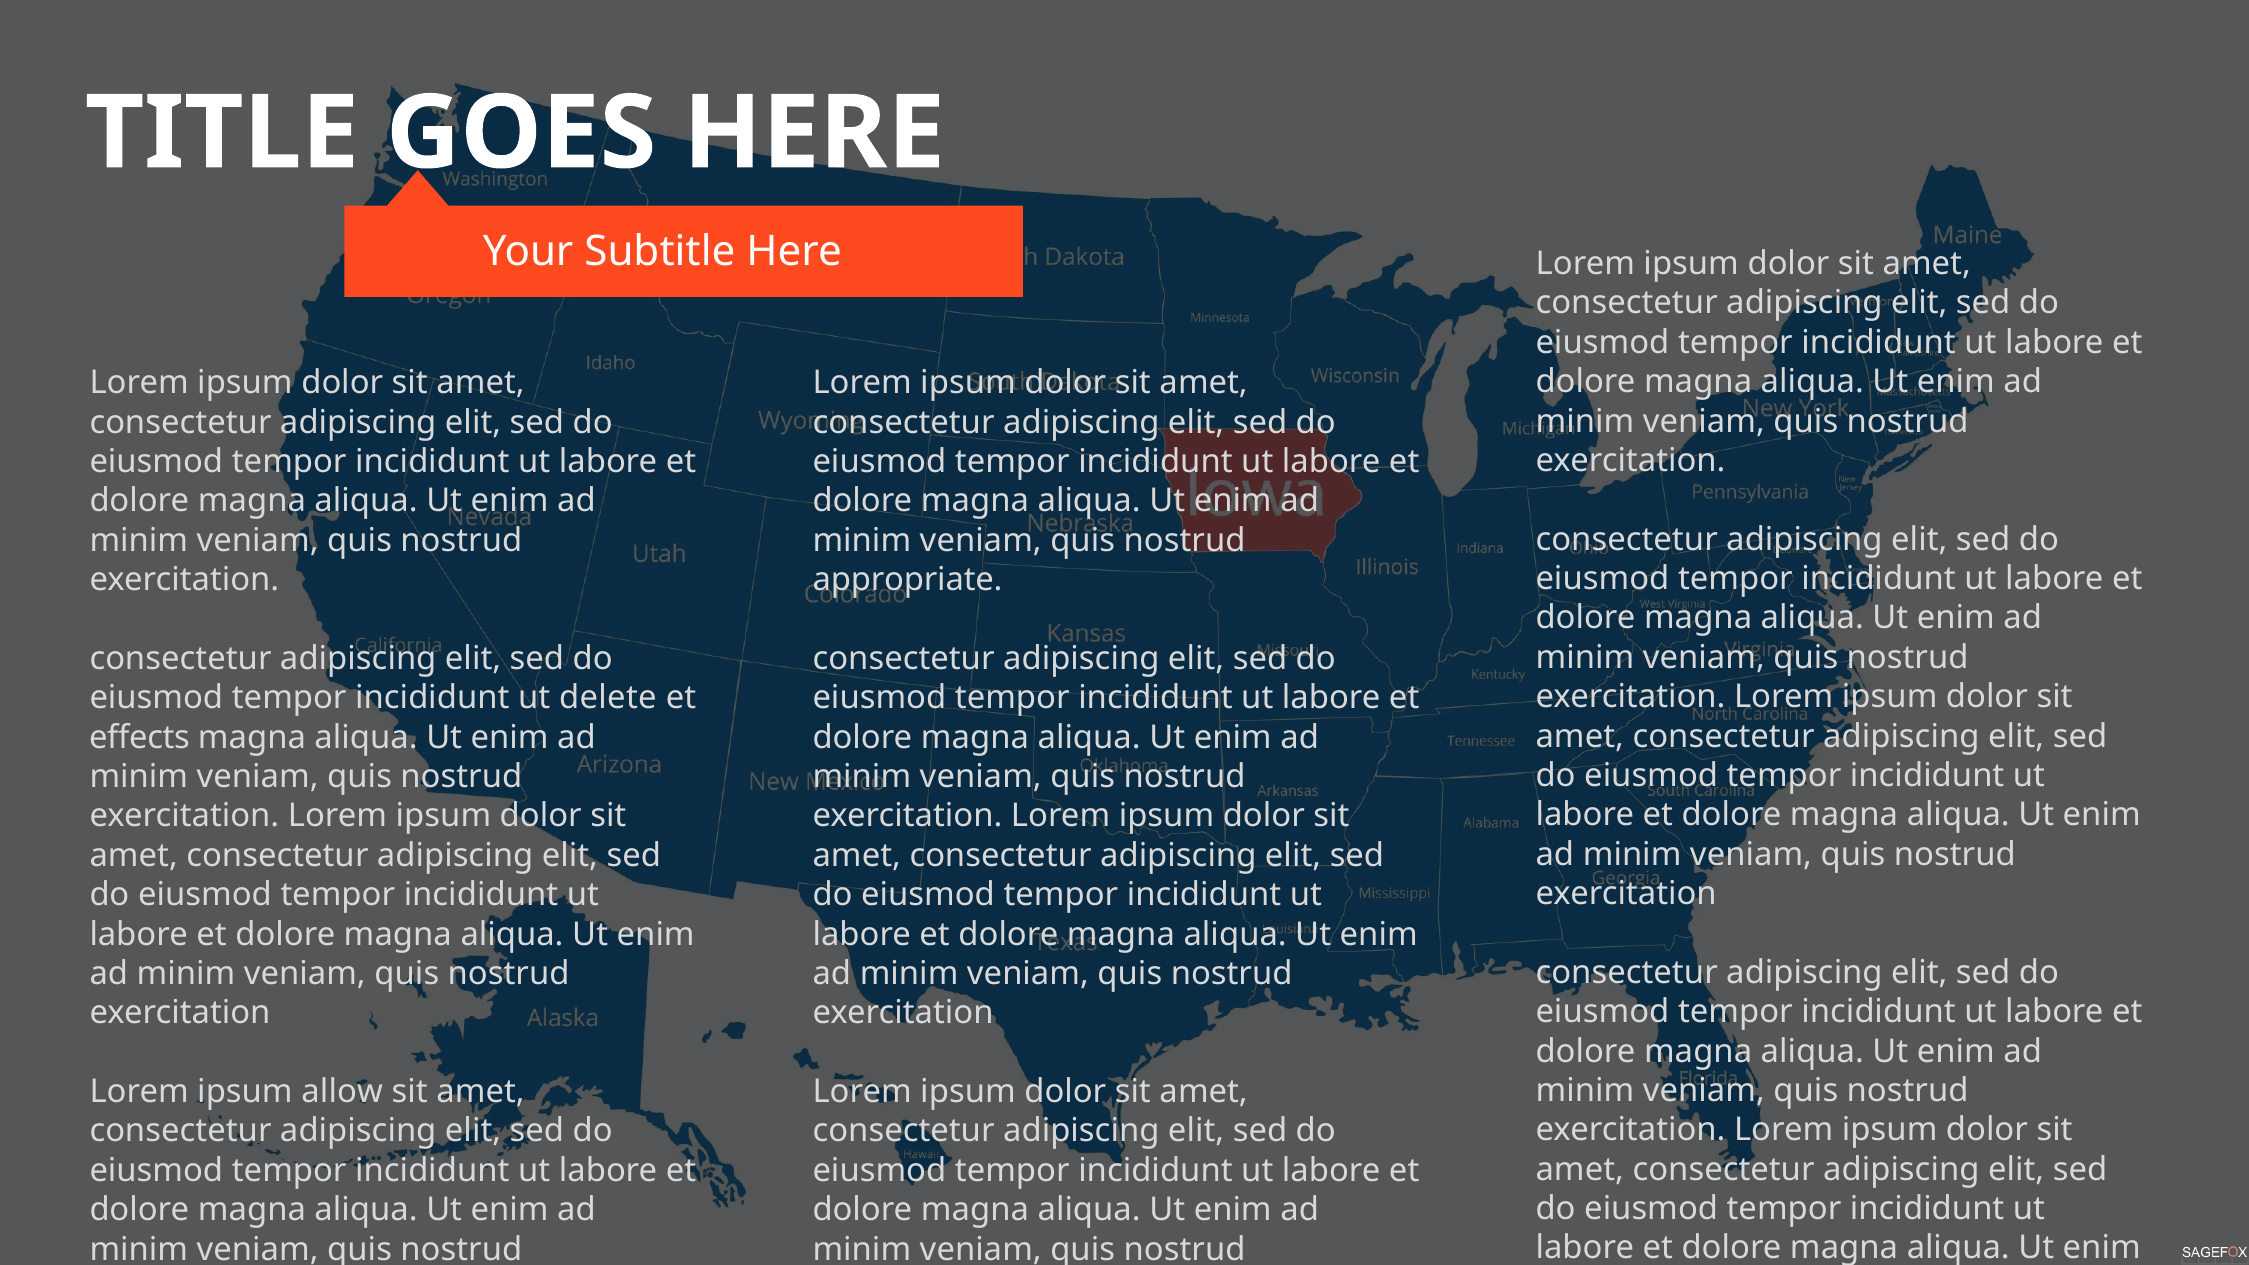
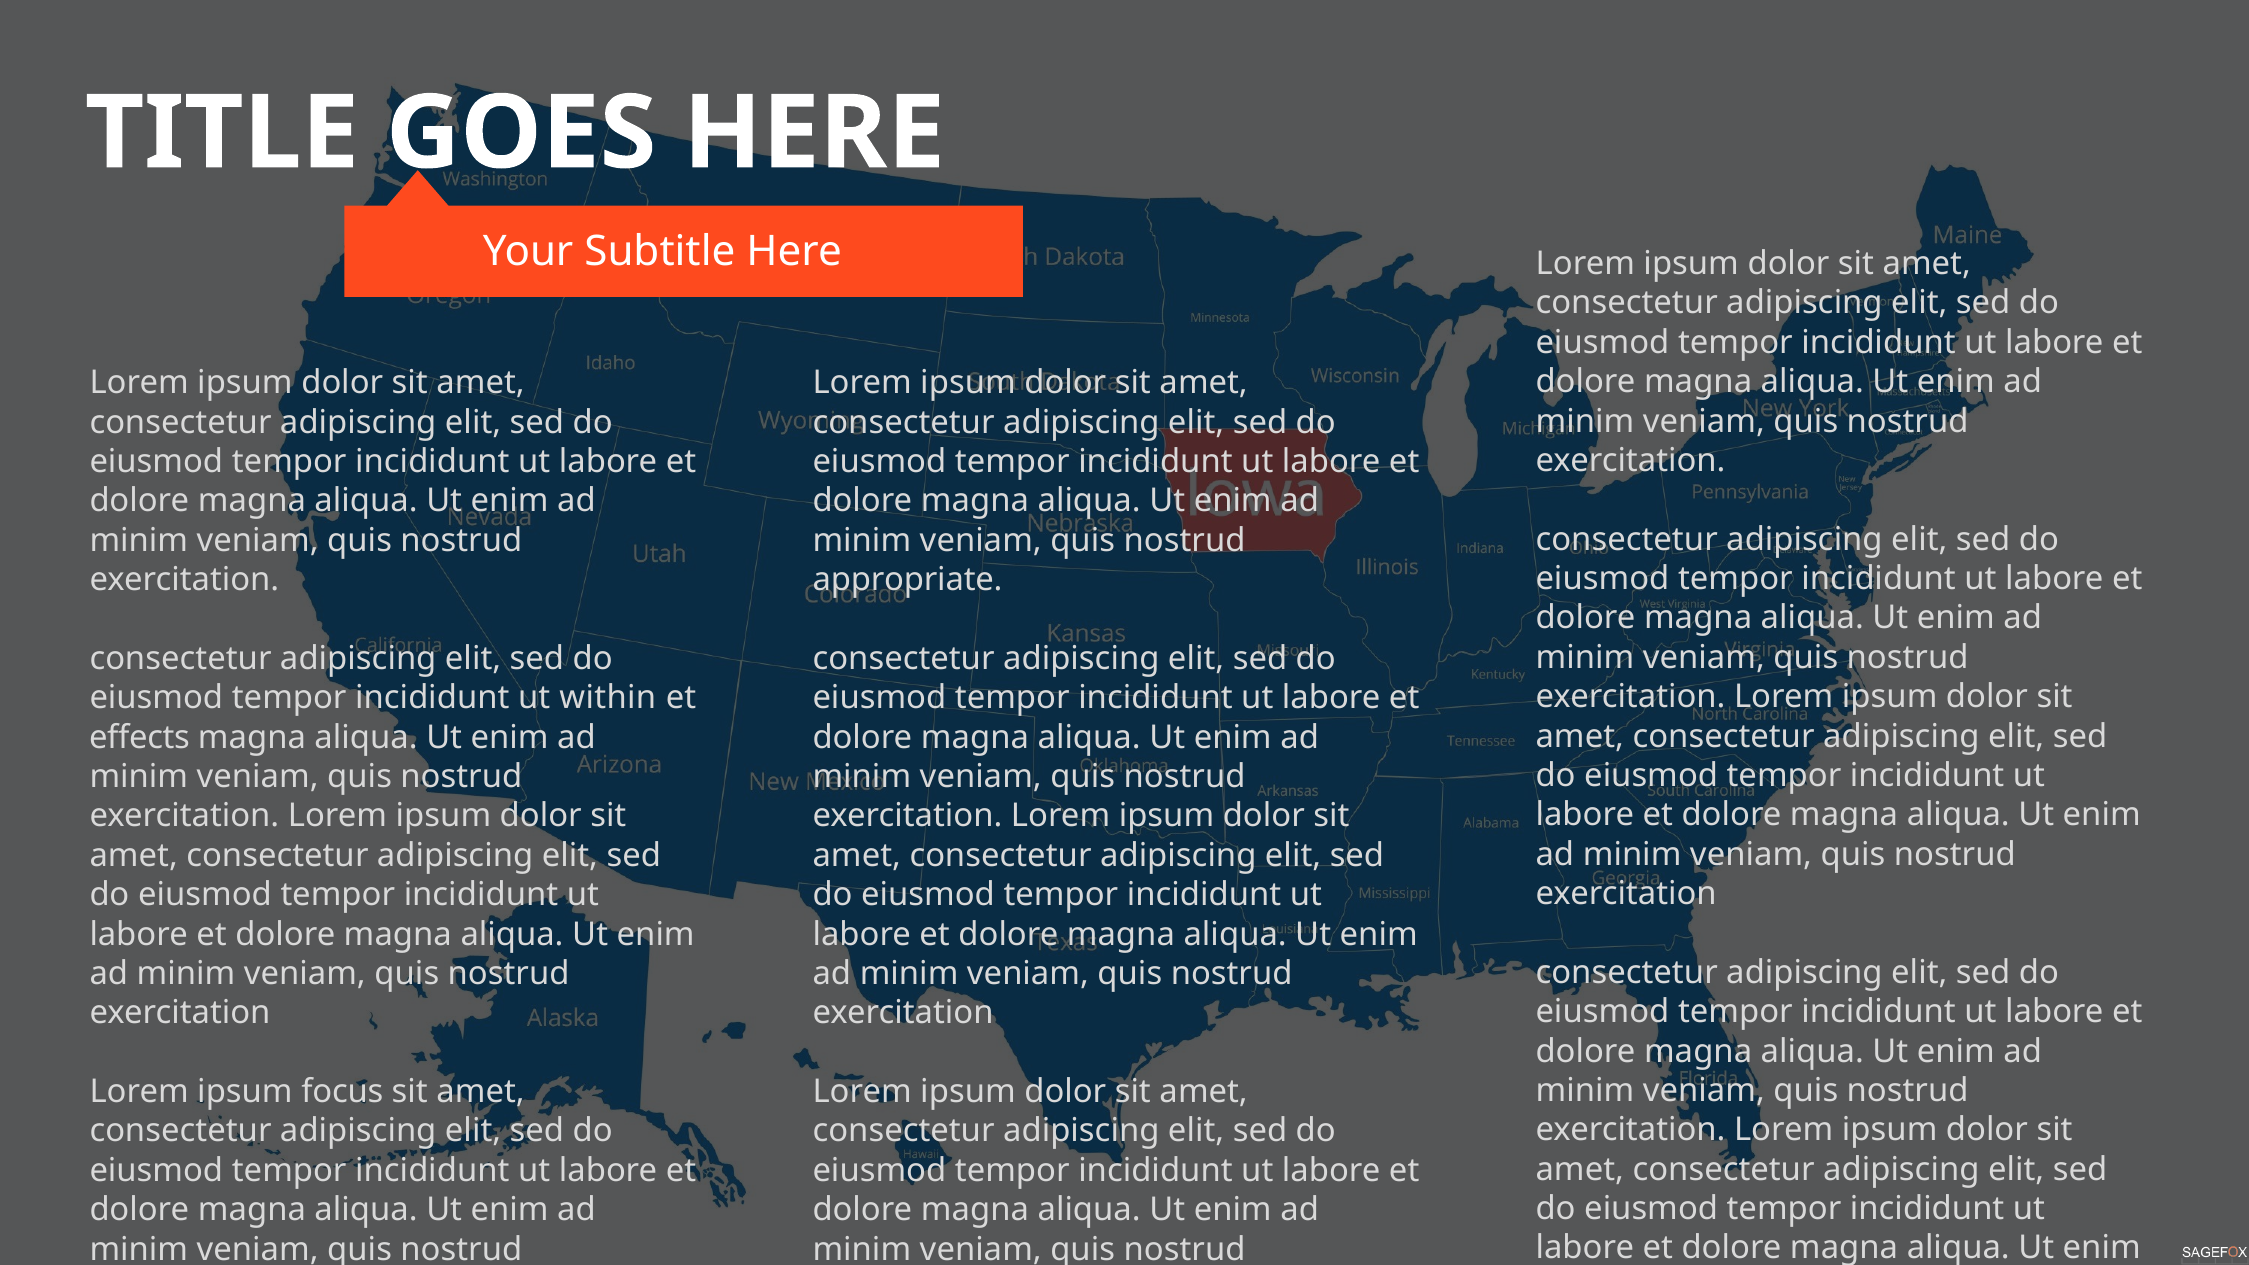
delete: delete -> within (608, 698)
allow: allow -> focus (342, 1092)
